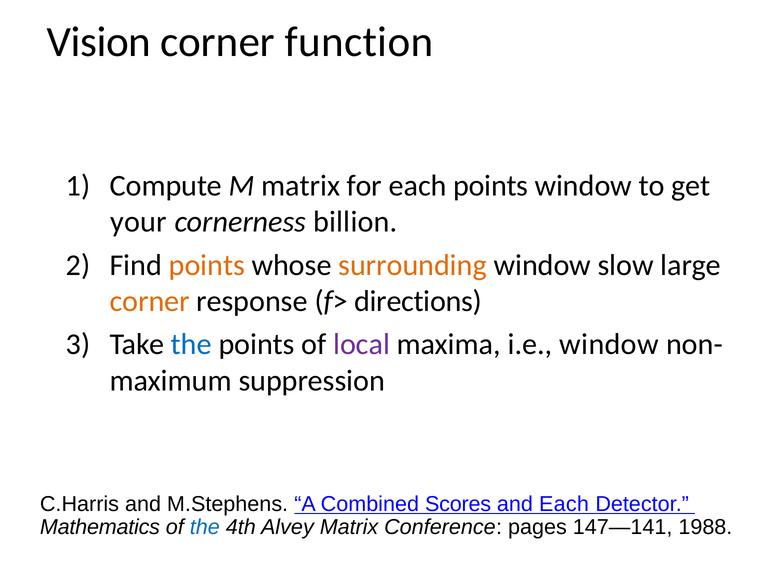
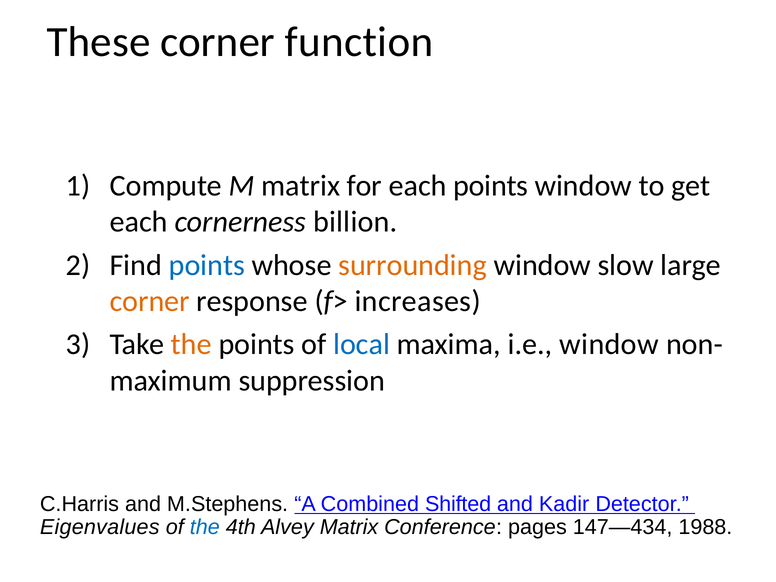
Vision: Vision -> These (99, 42)
your: your -> each (139, 222)
points colour: orange -> blue (207, 265)
directions: directions -> increases (418, 301)
the colour: blue -> orange (191, 345)
local colour: purple -> blue (362, 345)
Scores: Scores -> Shifted (458, 504)
and Each: Each -> Kadir (564, 504)
Mathematics: Mathematics -> Eigenvalues (100, 527)
147—141: 147—141 -> 147—434 (623, 527)
